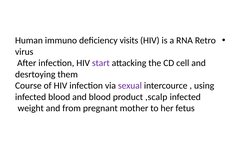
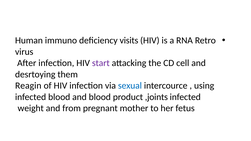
Course: Course -> Reagin (28, 86)
sexual colour: purple -> blue (130, 86)
,scalp: ,scalp -> ,joints (156, 97)
